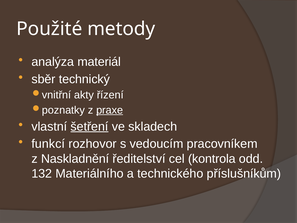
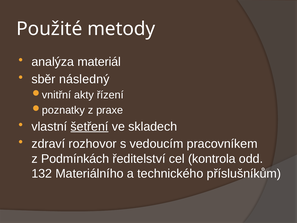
technický: technický -> následný (84, 79)
praxe underline: present -> none (110, 110)
funkcí: funkcí -> zdraví (48, 144)
Naskladnění: Naskladnění -> Podmínkách (75, 159)
